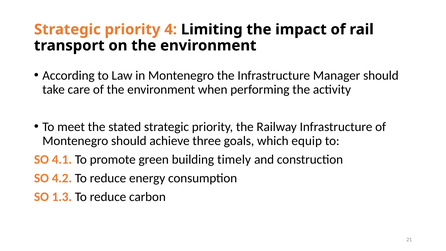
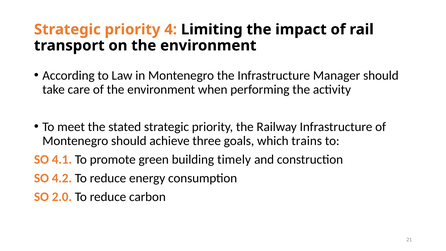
equip: equip -> trains (307, 141)
1.3: 1.3 -> 2.0 (62, 197)
